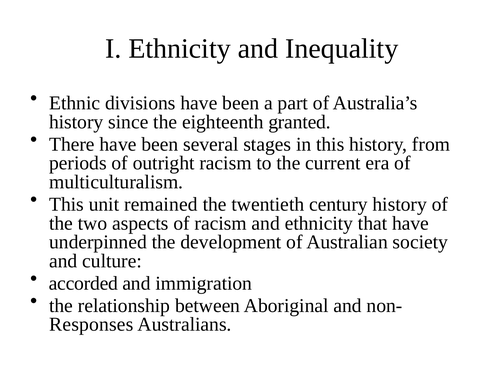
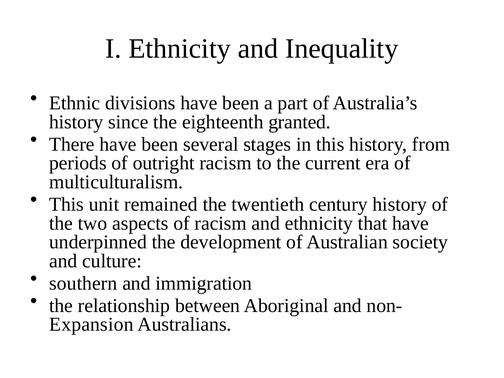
accorded: accorded -> southern (83, 283)
Responses: Responses -> Expansion (91, 325)
